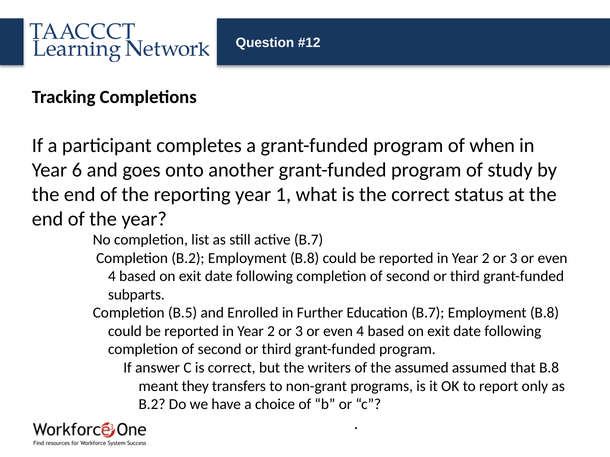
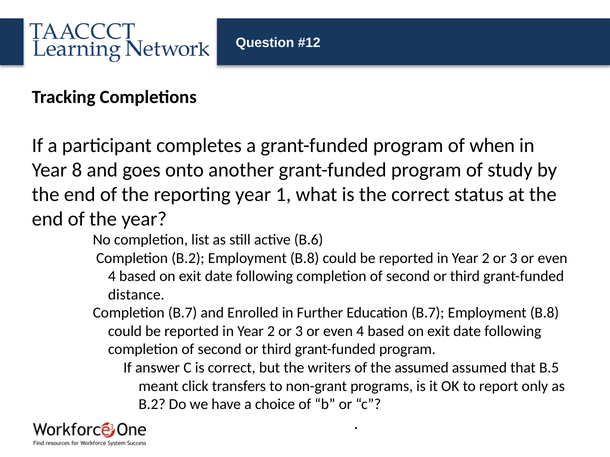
6: 6 -> 8 (77, 170)
active B.7: B.7 -> B.6 (309, 240)
subparts: subparts -> distance (136, 295)
Completion B.5: B.5 -> B.7 (183, 313)
that B.8: B.8 -> B.5 (549, 368)
they: they -> click (195, 386)
